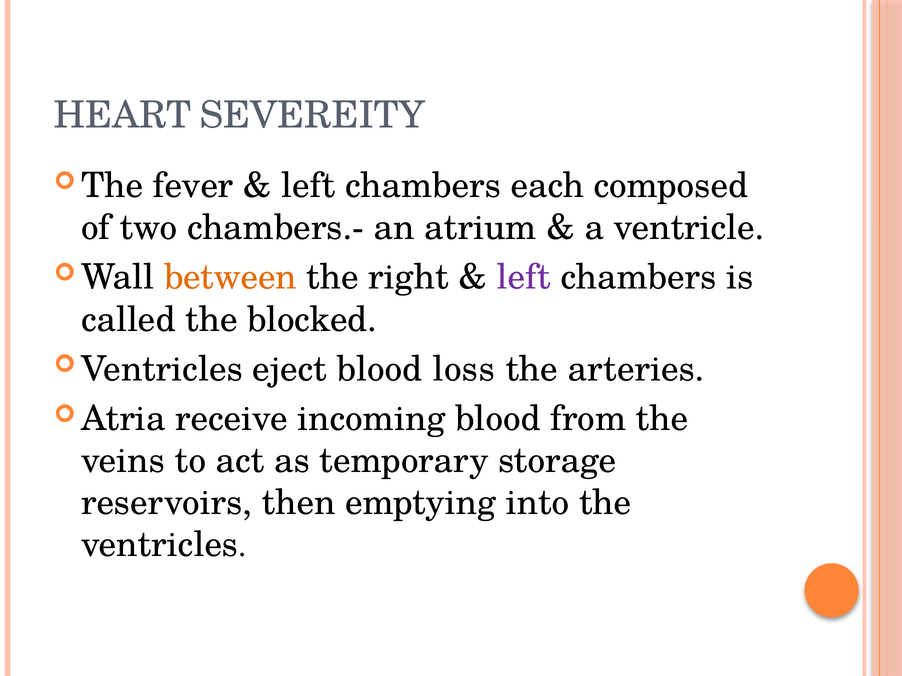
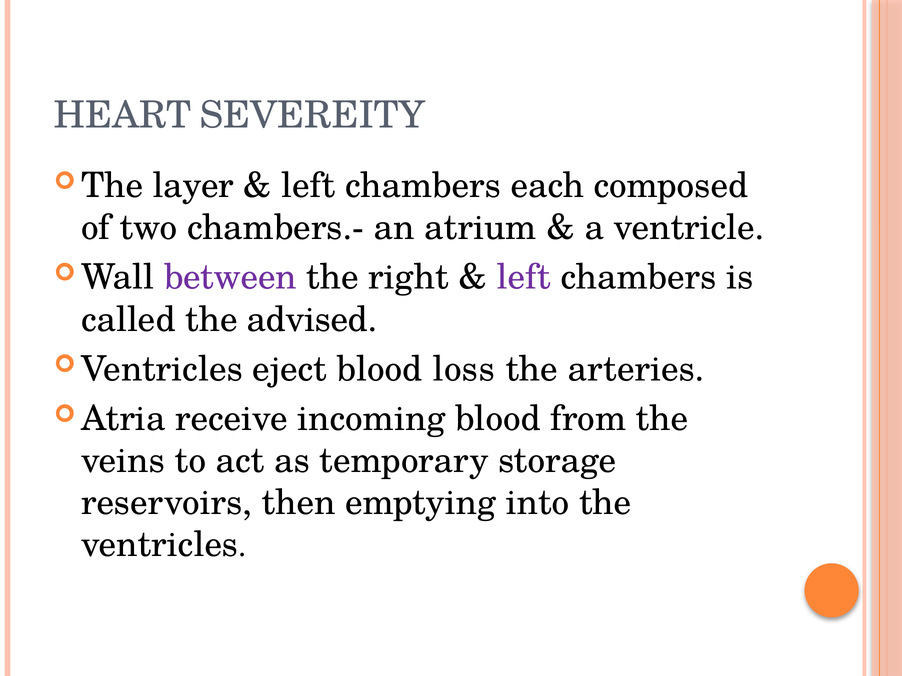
fever: fever -> layer (193, 186)
between colour: orange -> purple (230, 278)
blocked: blocked -> advised (312, 320)
